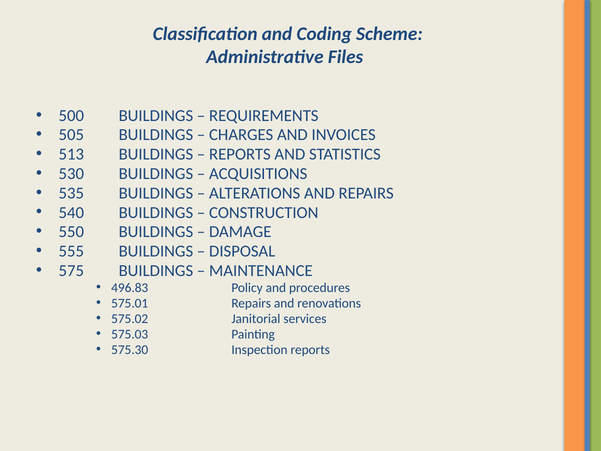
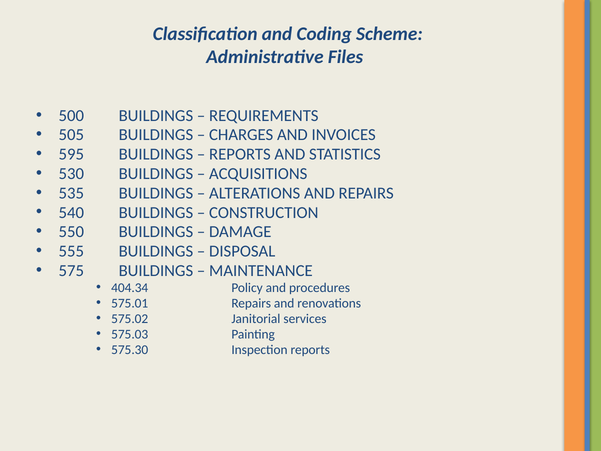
513: 513 -> 595 (71, 154)
496.83: 496.83 -> 404.34 (130, 288)
